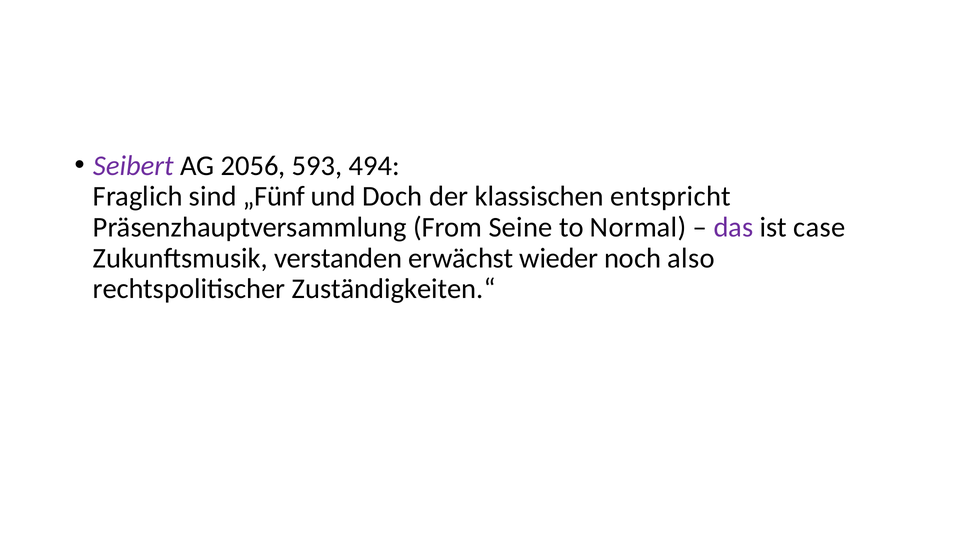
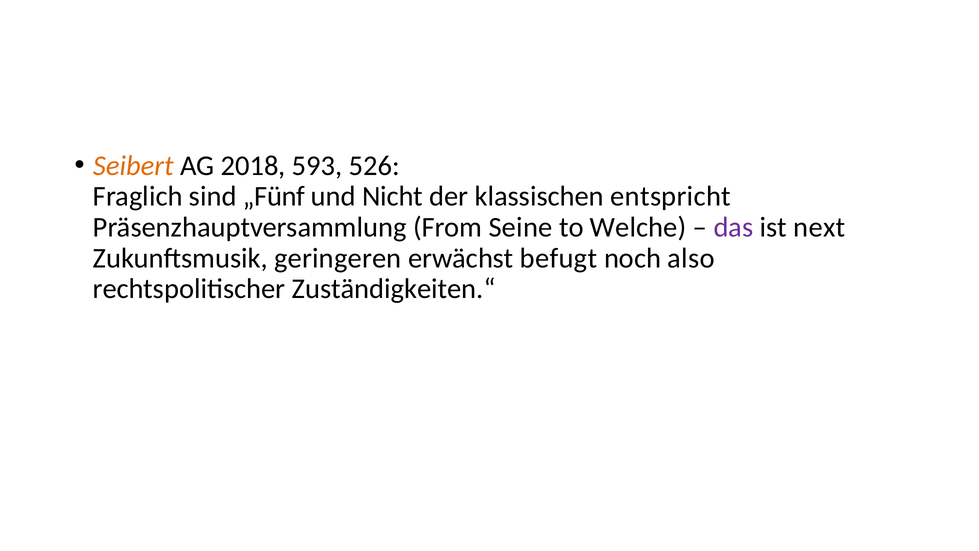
Seibert colour: purple -> orange (133, 166)
2056: 2056 -> 2018 (253, 166)
494: 494 -> 526 (374, 166)
Doch: Doch -> Nicht (393, 196)
Normal: Normal -> Welche (638, 227)
case: case -> next (819, 227)
verstanden: verstanden -> geringeren (338, 258)
wieder: wieder -> befugt (559, 258)
